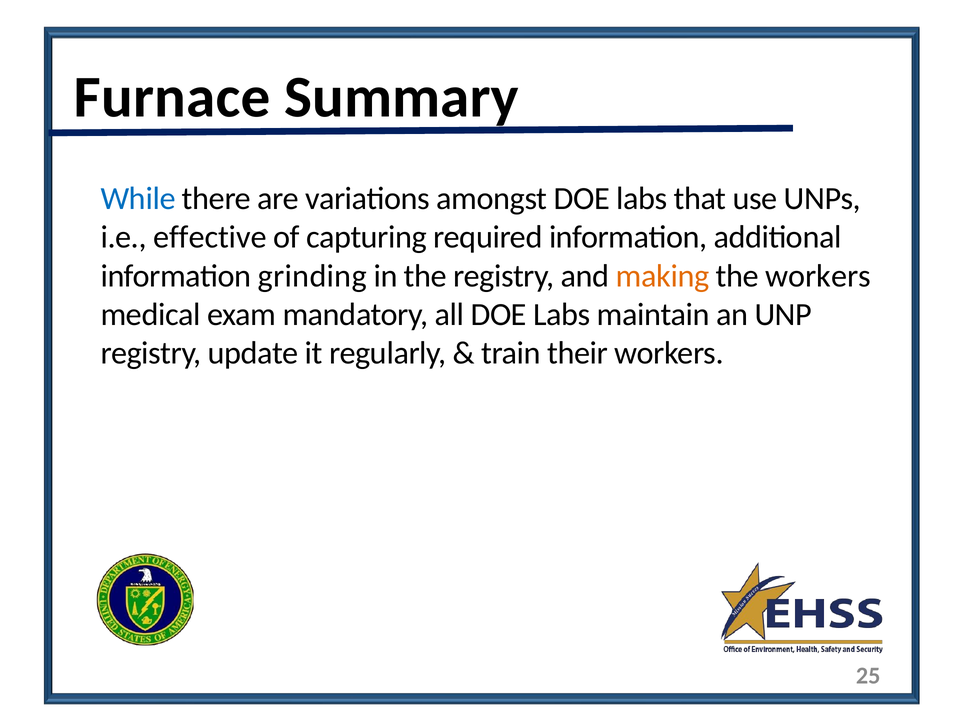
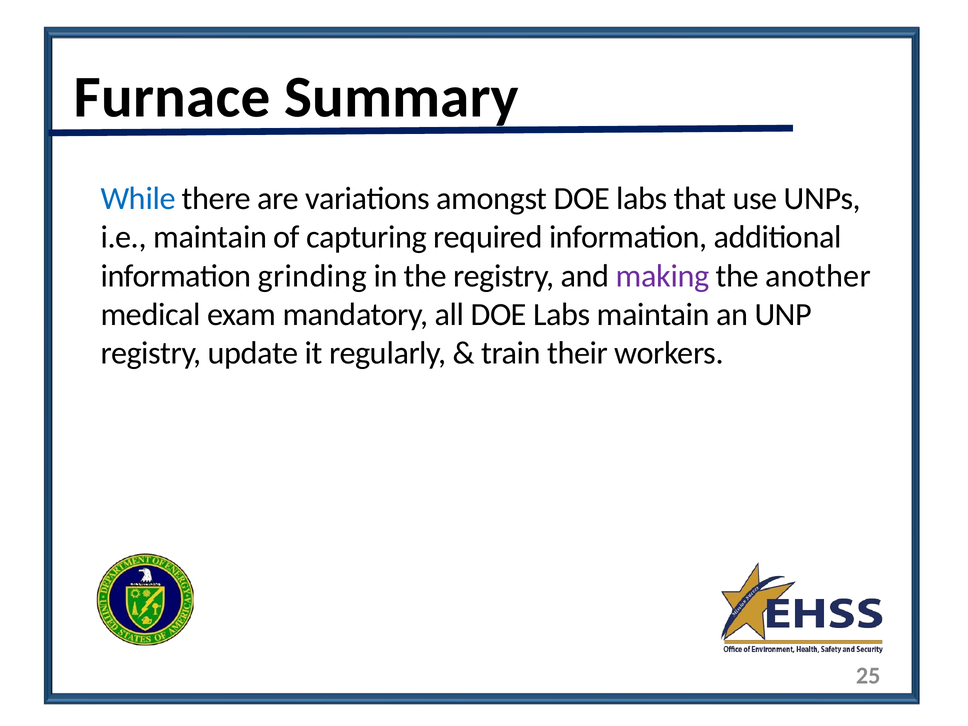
i.e effective: effective -> maintain (210, 237)
making colour: orange -> purple (663, 276)
the workers: workers -> another (818, 276)
